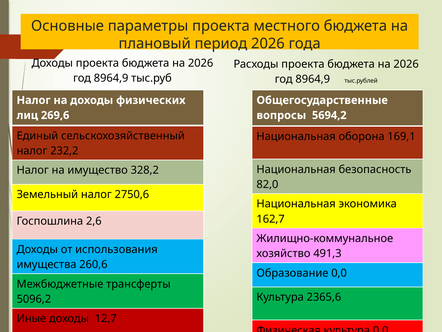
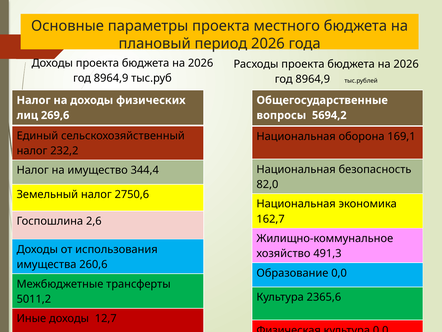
328,2: 328,2 -> 344,4 (145, 170)
5096,2: 5096,2 -> 5011,2 (34, 299)
